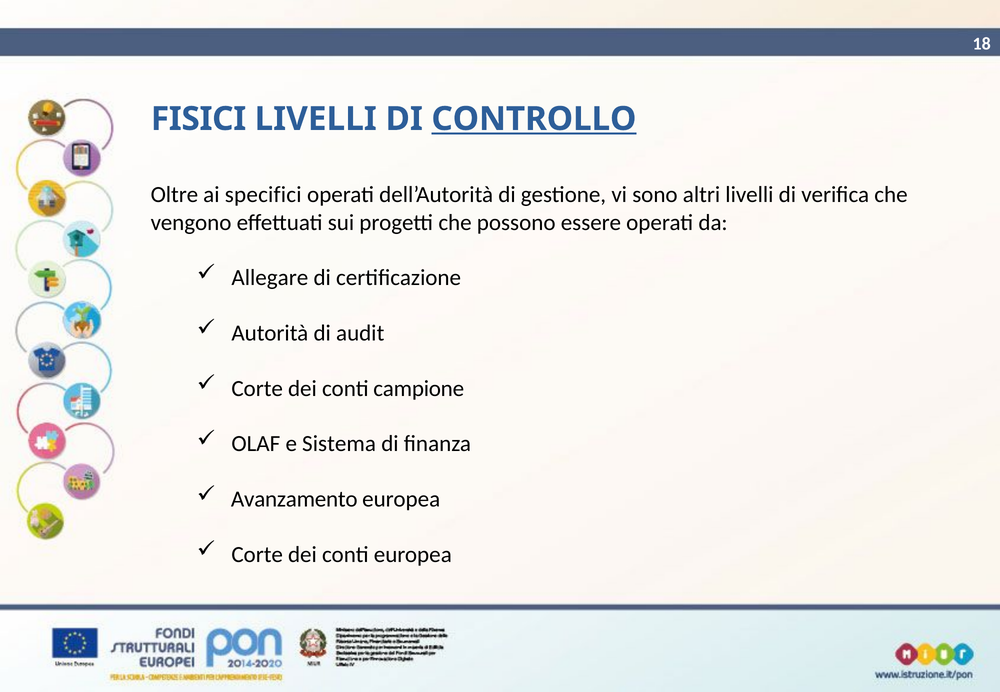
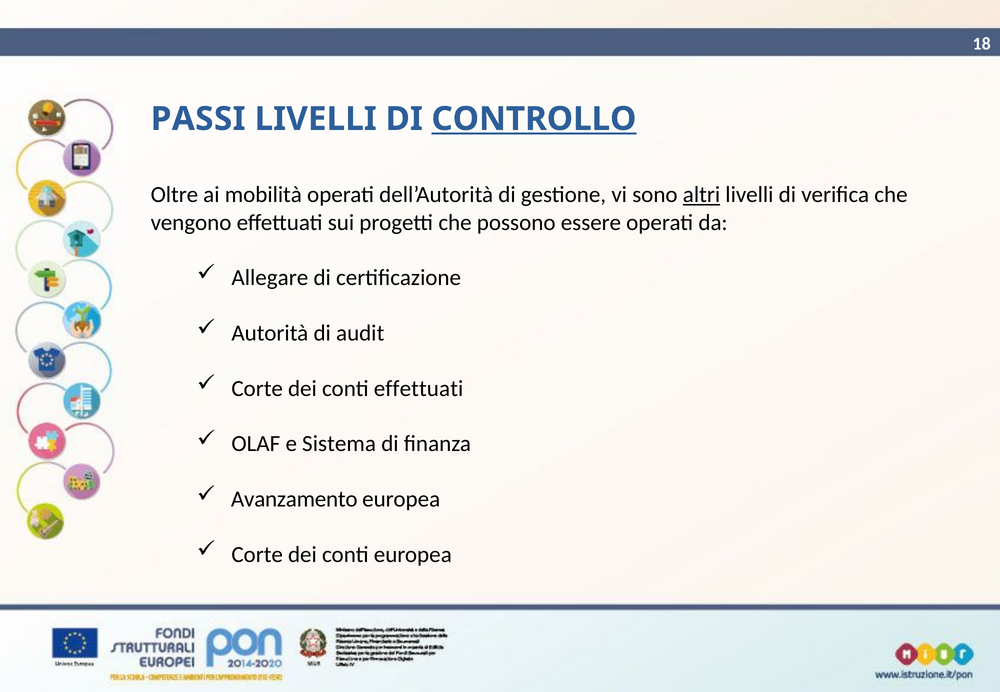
FISICI: FISICI -> PASSI (198, 119)
specifici: specifici -> mobilità (263, 195)
altri underline: none -> present (702, 195)
conti campione: campione -> effettuati (419, 389)
